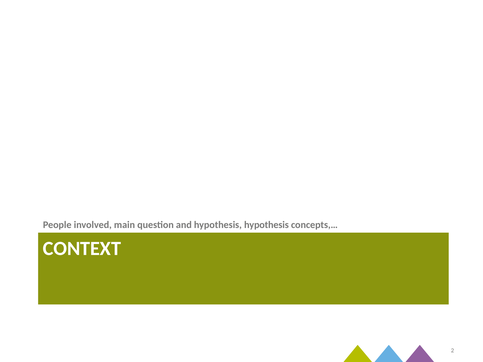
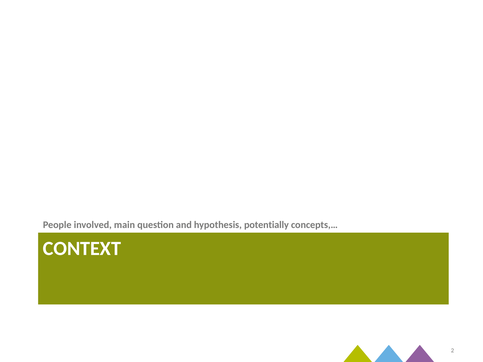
hypothesis hypothesis: hypothesis -> potentially (266, 225)
